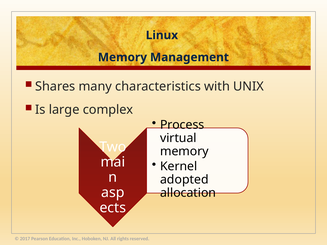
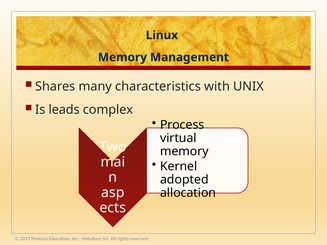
large: large -> leads (64, 110)
